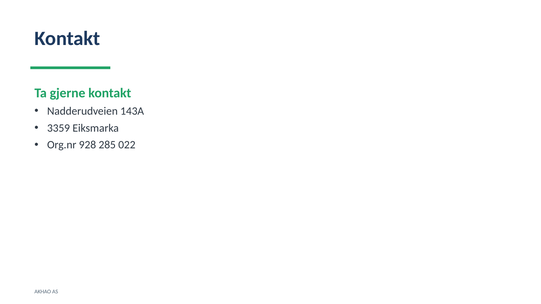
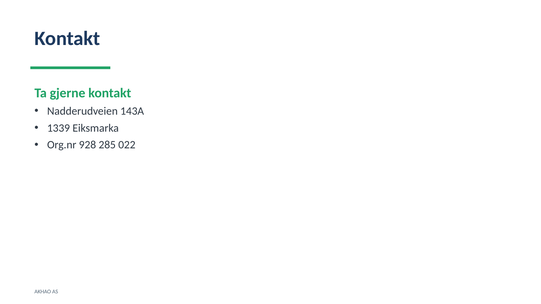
3359: 3359 -> 1339 (59, 128)
